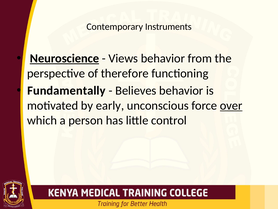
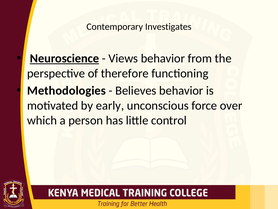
Instruments: Instruments -> Investigates (168, 27)
Fundamentally: Fundamentally -> Methodologies (66, 90)
over underline: present -> none (231, 105)
